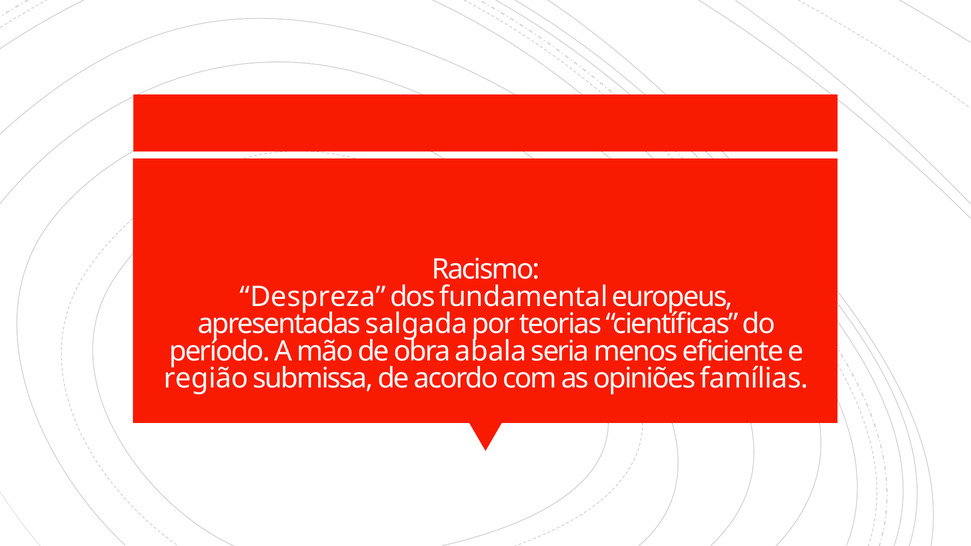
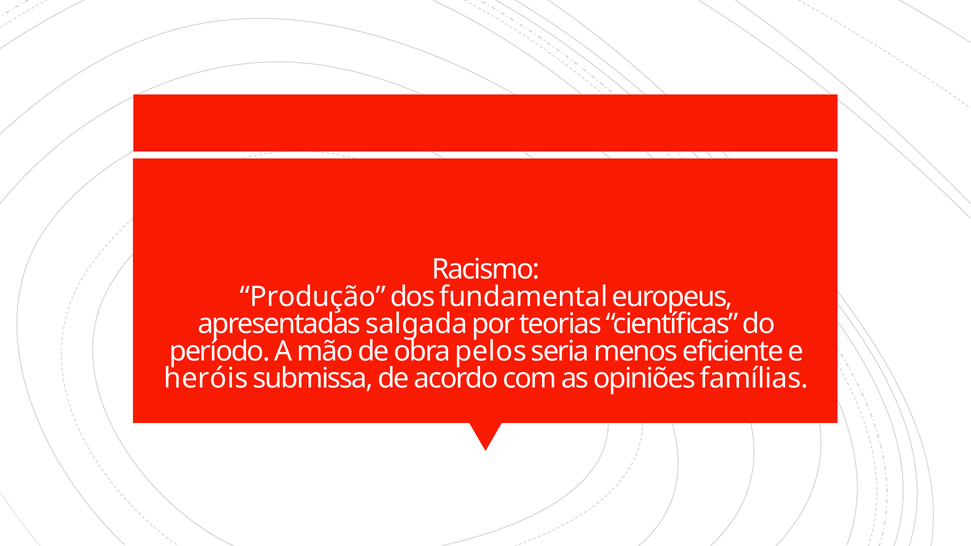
Despreza: Despreza -> Produção (313, 297)
abala: abala -> pelos (491, 351)
região: região -> heróis (206, 379)
